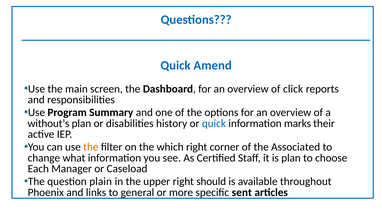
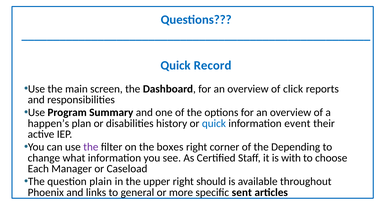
Amend: Amend -> Record (213, 65)
without’s: without’s -> happen’s (48, 123)
marks: marks -> event (297, 123)
the colour: orange -> purple (91, 147)
which: which -> boxes (170, 147)
Associated: Associated -> Depending (296, 147)
is plan: plan -> with (291, 158)
